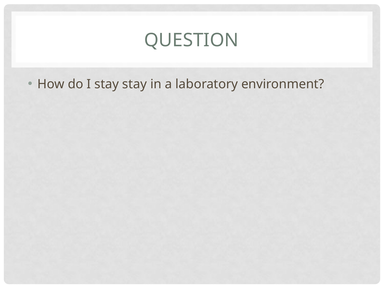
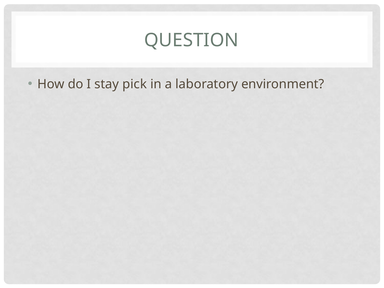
stay stay: stay -> pick (135, 84)
